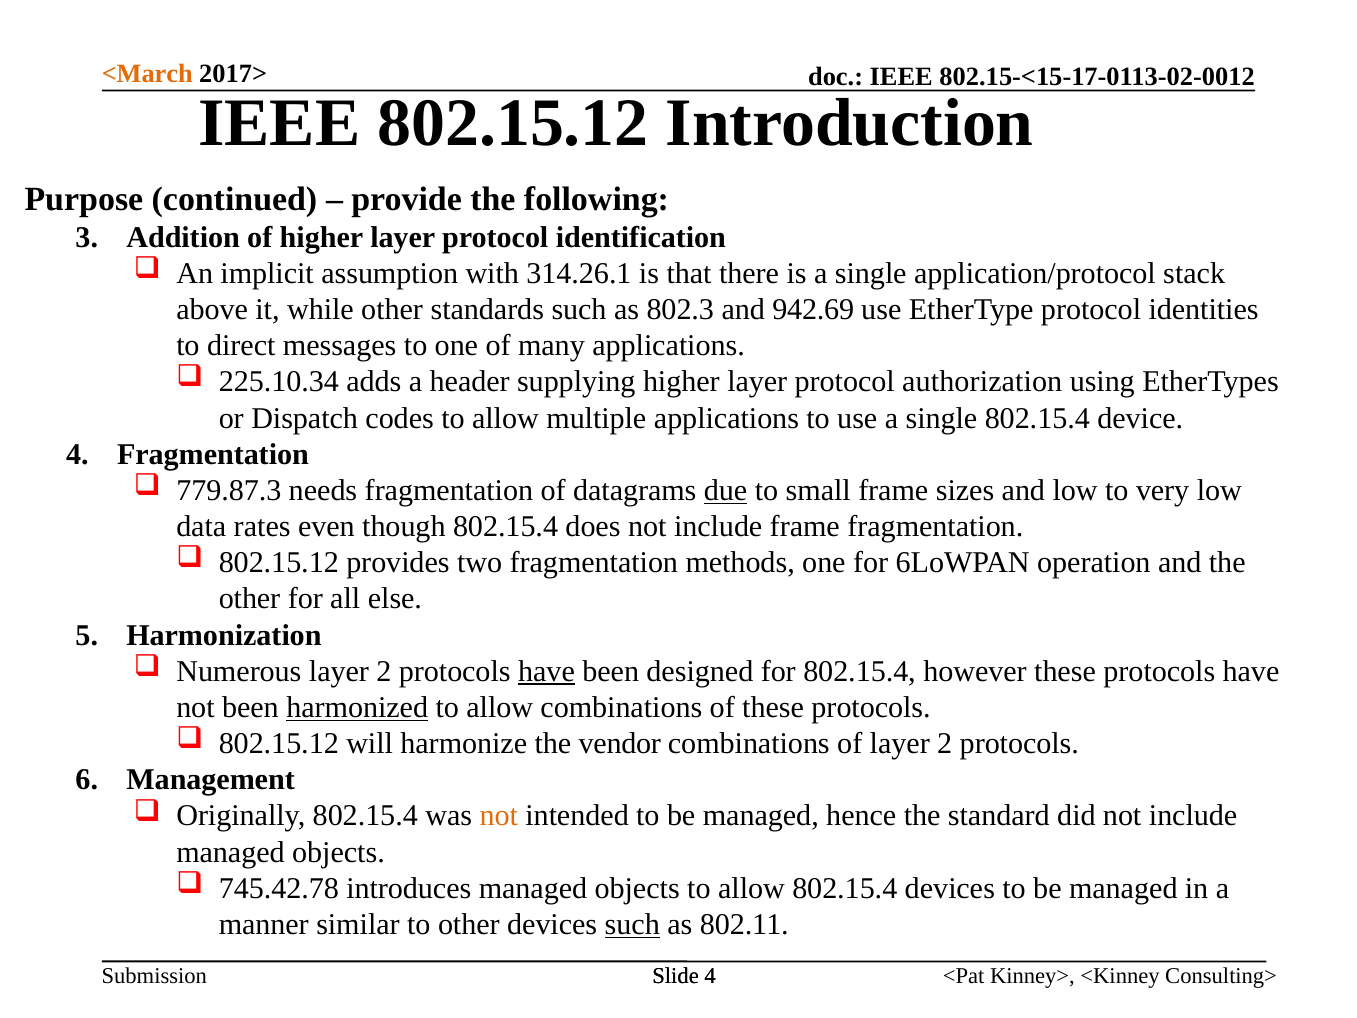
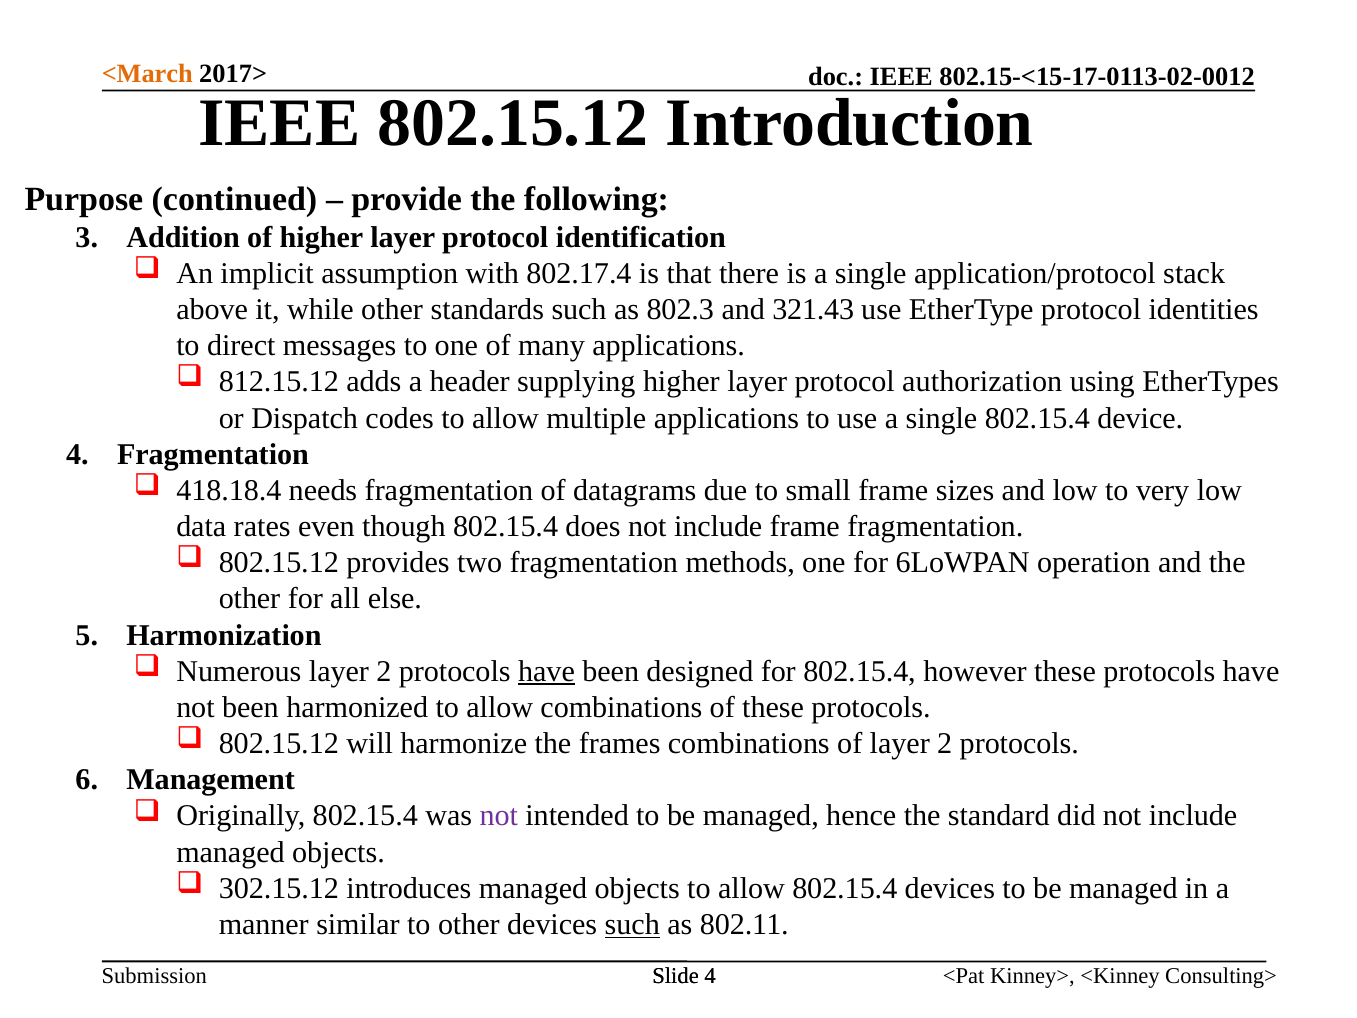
314.26.1: 314.26.1 -> 802.17.4 (579, 273)
942.69: 942.69 -> 321.43 (813, 309)
225.10.34: 225.10.34 -> 812.15.12 (279, 382)
779.87.3: 779.87.3 -> 418.18.4 (229, 490)
due underline: present -> none (726, 490)
harmonized underline: present -> none (357, 707)
vendor: vendor -> frames (620, 744)
not colour: orange -> purple (499, 816)
745.42.78: 745.42.78 -> 302.15.12 (279, 888)
